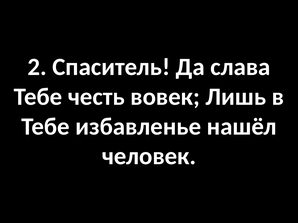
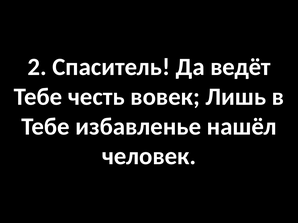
слава: слава -> ведёт (240, 67)
